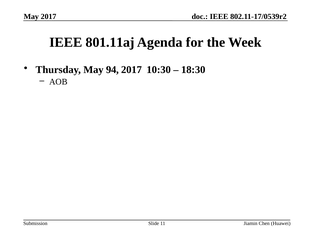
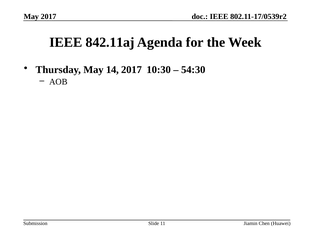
801.11aj: 801.11aj -> 842.11aj (110, 42)
94: 94 -> 14 (112, 70)
18:30: 18:30 -> 54:30 (193, 70)
